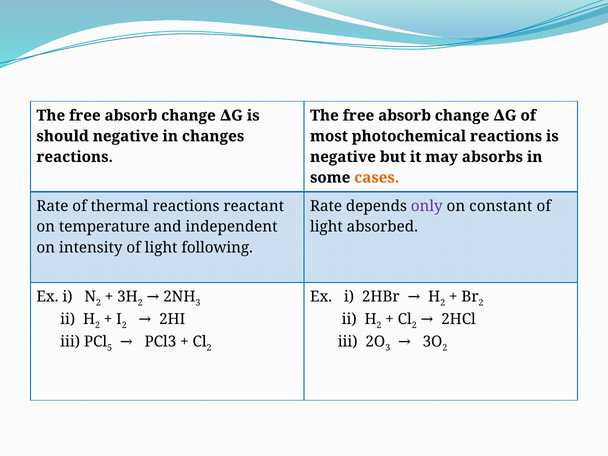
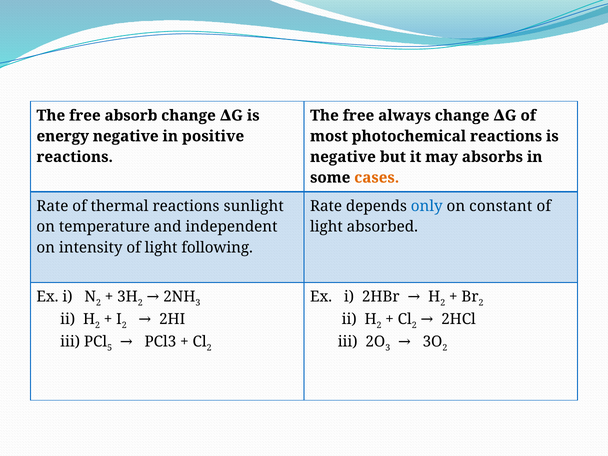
absorb: absorb -> always (405, 116)
should: should -> energy (63, 136)
changes: changes -> positive (213, 136)
reactant: reactant -> sunlight (254, 206)
only colour: purple -> blue (427, 206)
